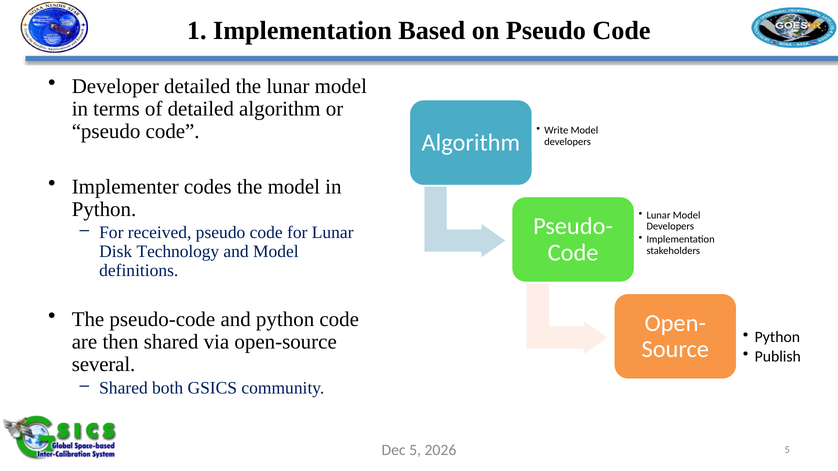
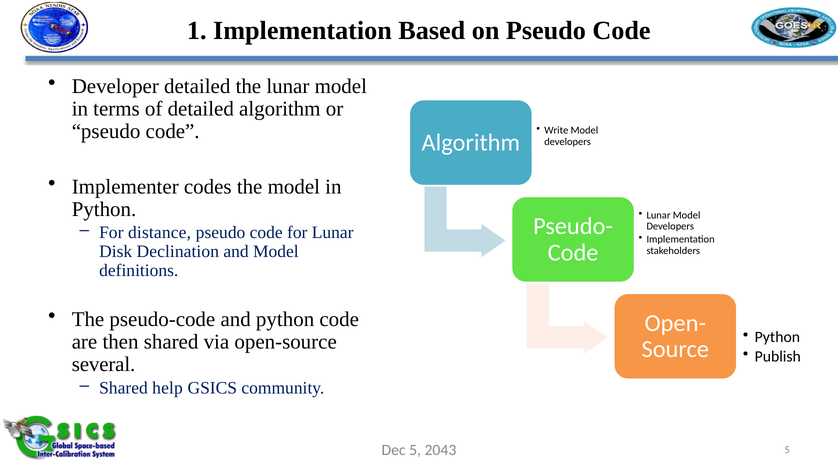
received: received -> distance (160, 233)
Technology: Technology -> Declination (178, 252)
both: both -> help (168, 388)
2026: 2026 -> 2043 (440, 451)
